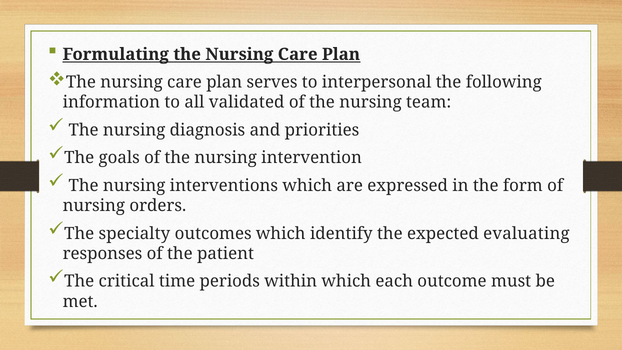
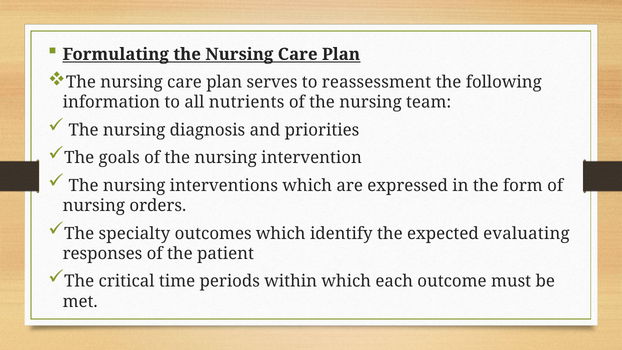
interpersonal: interpersonal -> reassessment (377, 82)
validated: validated -> nutrients (247, 102)
